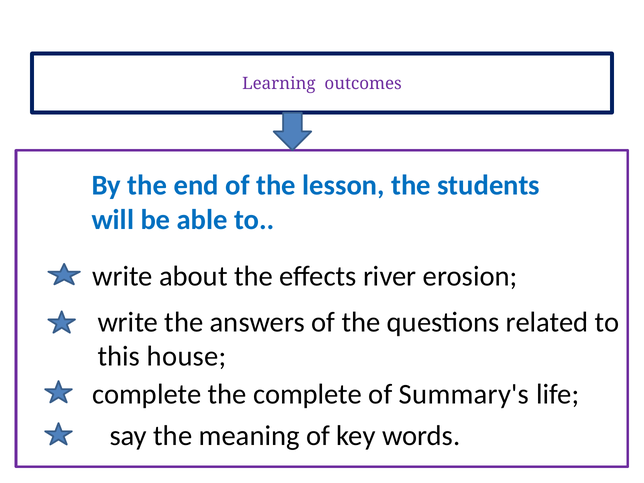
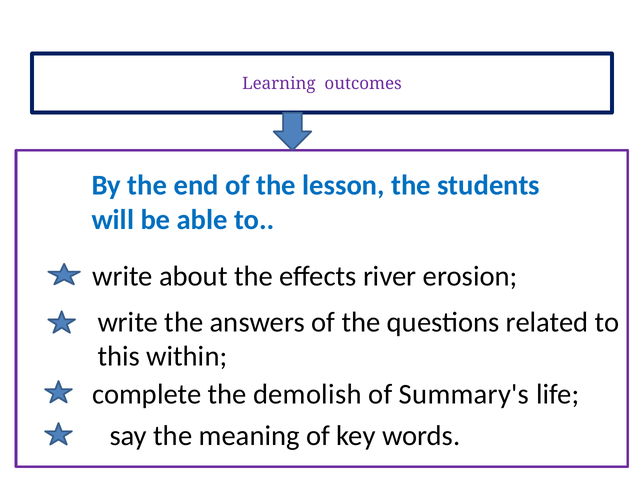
house: house -> within (187, 356)
the complete: complete -> demolish (307, 394)
